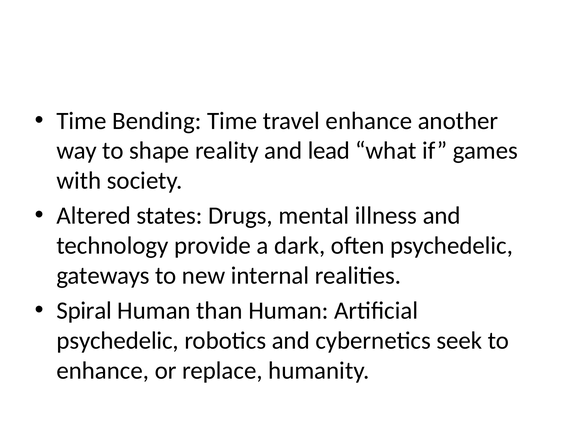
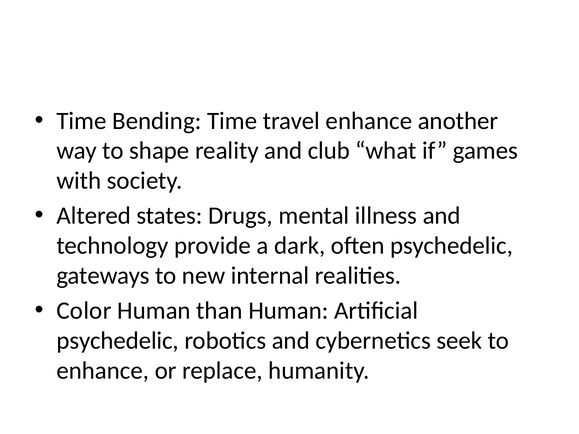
lead: lead -> club (329, 151)
Spiral: Spiral -> Color (84, 311)
